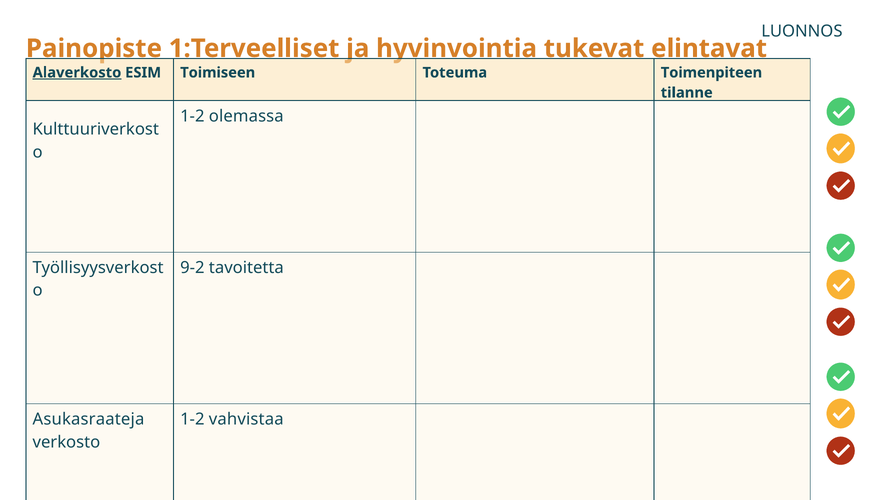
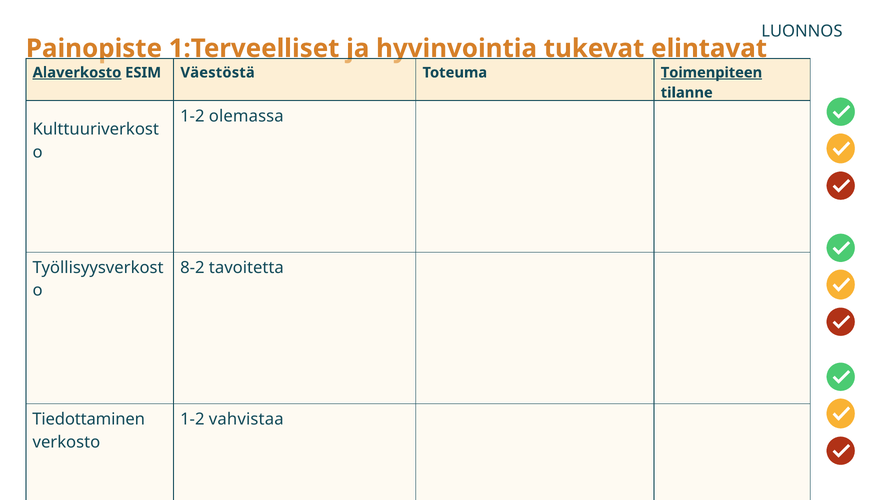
Toimiseen: Toimiseen -> Väestöstä (218, 73)
Toimenpiteen underline: none -> present (711, 73)
9-2: 9-2 -> 8-2 (192, 268)
Asukasraateja: Asukasraateja -> Tiedottaminen (89, 419)
